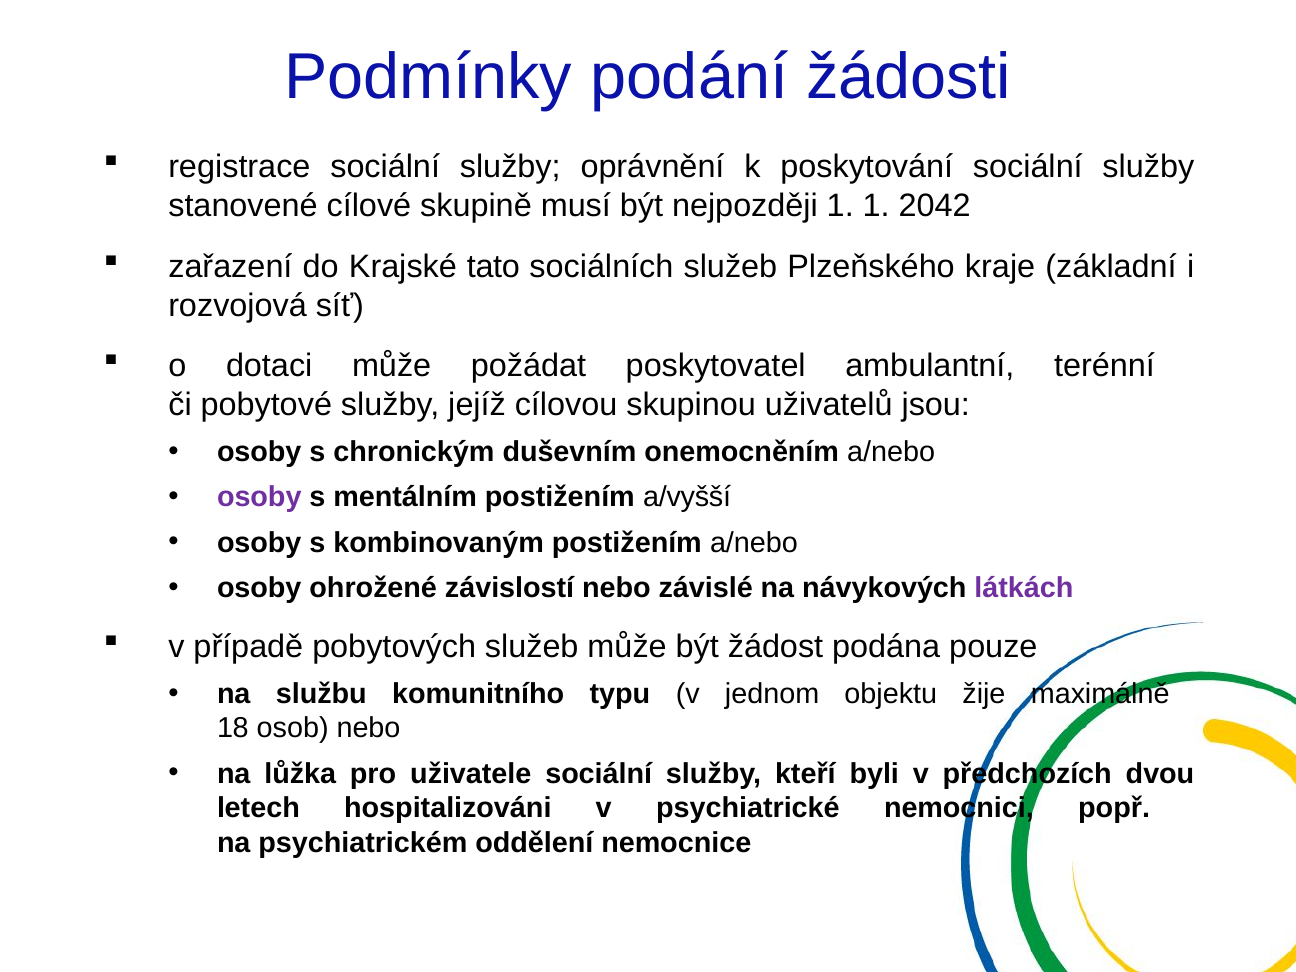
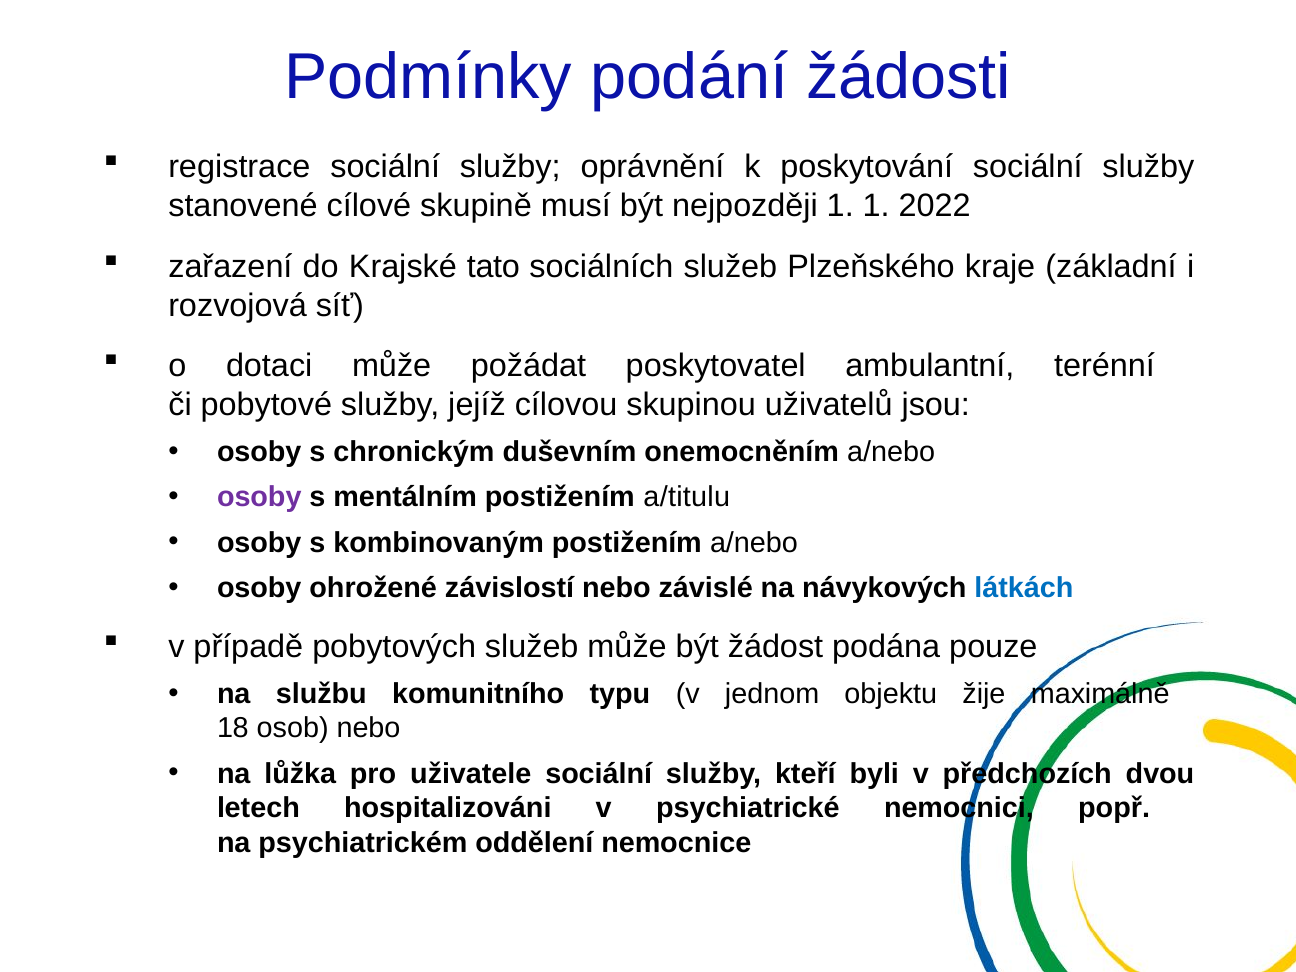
2042: 2042 -> 2022 (935, 206)
a/vyšší: a/vyšší -> a/titulu (687, 497)
látkách colour: purple -> blue (1024, 588)
